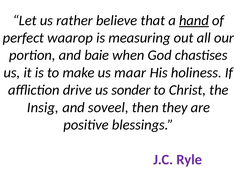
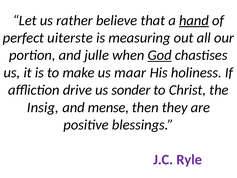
waarop: waarop -> uiterste (70, 38)
baie: baie -> julle (97, 55)
God underline: none -> present (160, 55)
soveel: soveel -> mense (108, 107)
